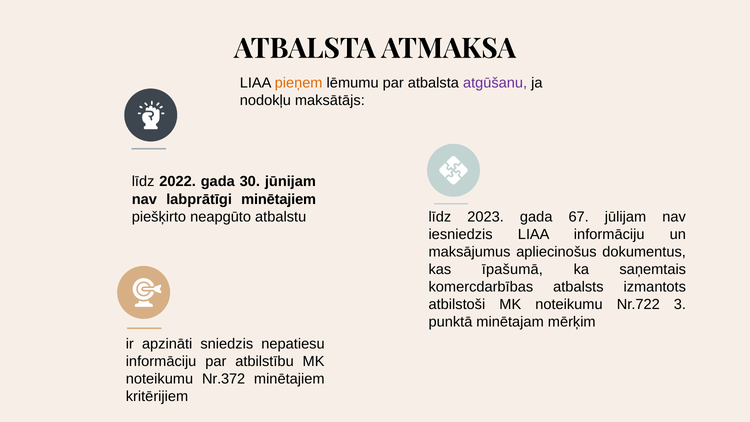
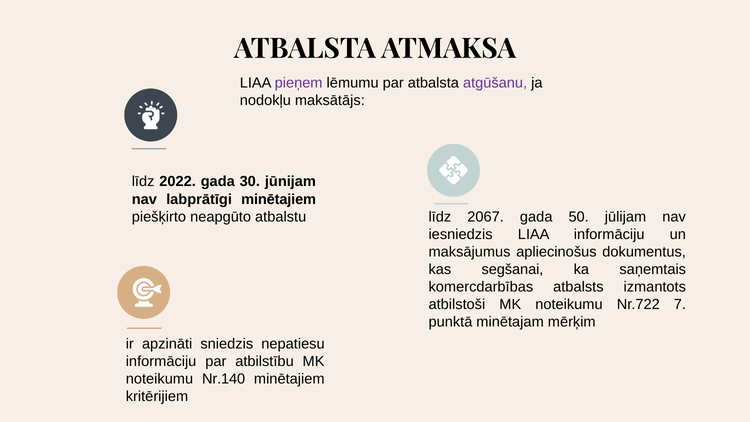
pieņem colour: orange -> purple (299, 83)
2023: 2023 -> 2067 (486, 217)
67: 67 -> 50 (579, 217)
īpašumā: īpašumā -> segšanai (512, 269)
3: 3 -> 7 (680, 304)
Nr.372: Nr.372 -> Nr.140 (224, 379)
